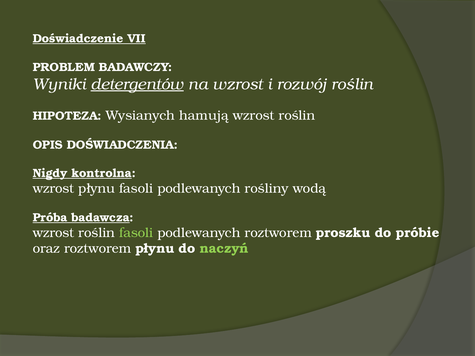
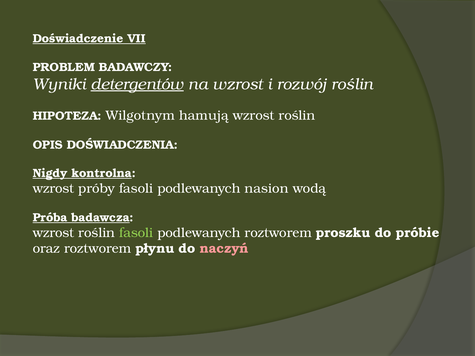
Wysianych: Wysianych -> Wilgotnym (140, 116)
wzrost płynu: płynu -> próby (97, 189)
rośliny: rośliny -> nasion (267, 189)
naczyń colour: light green -> pink (224, 249)
